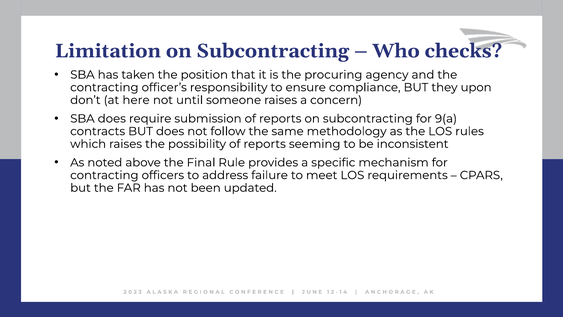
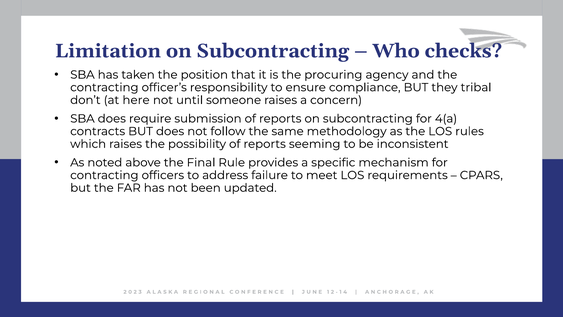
upon: upon -> tribal (476, 87)
9(a: 9(a -> 4(a (446, 119)
